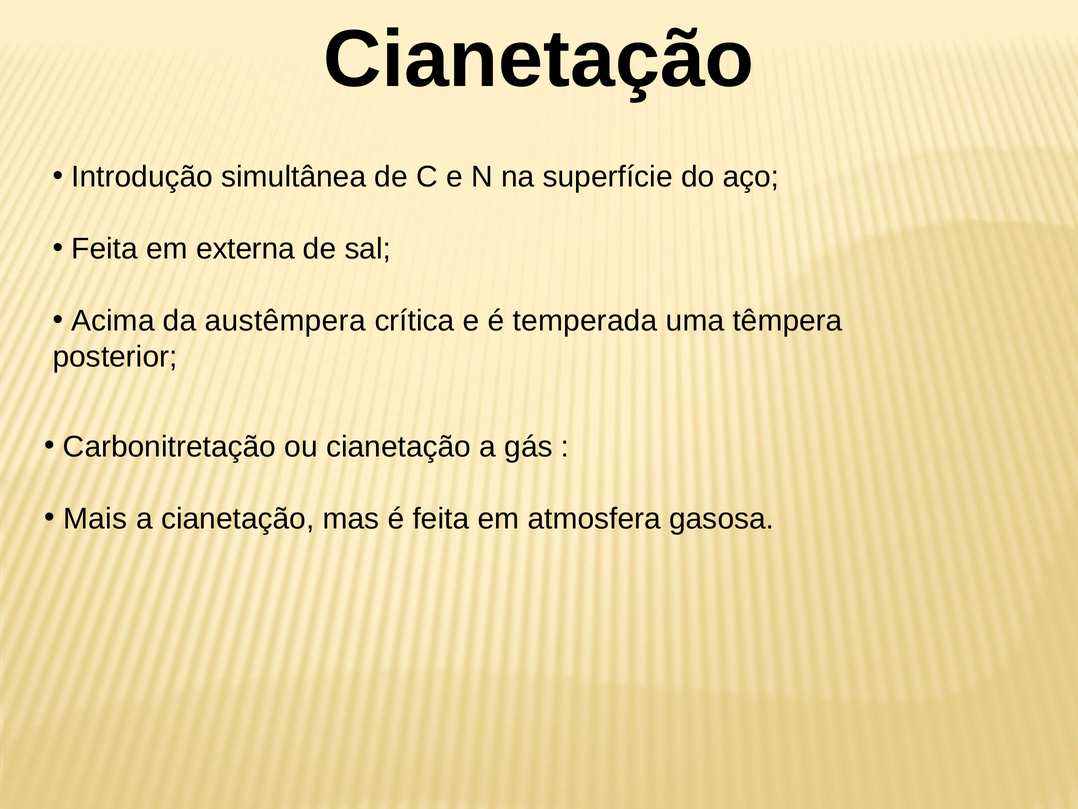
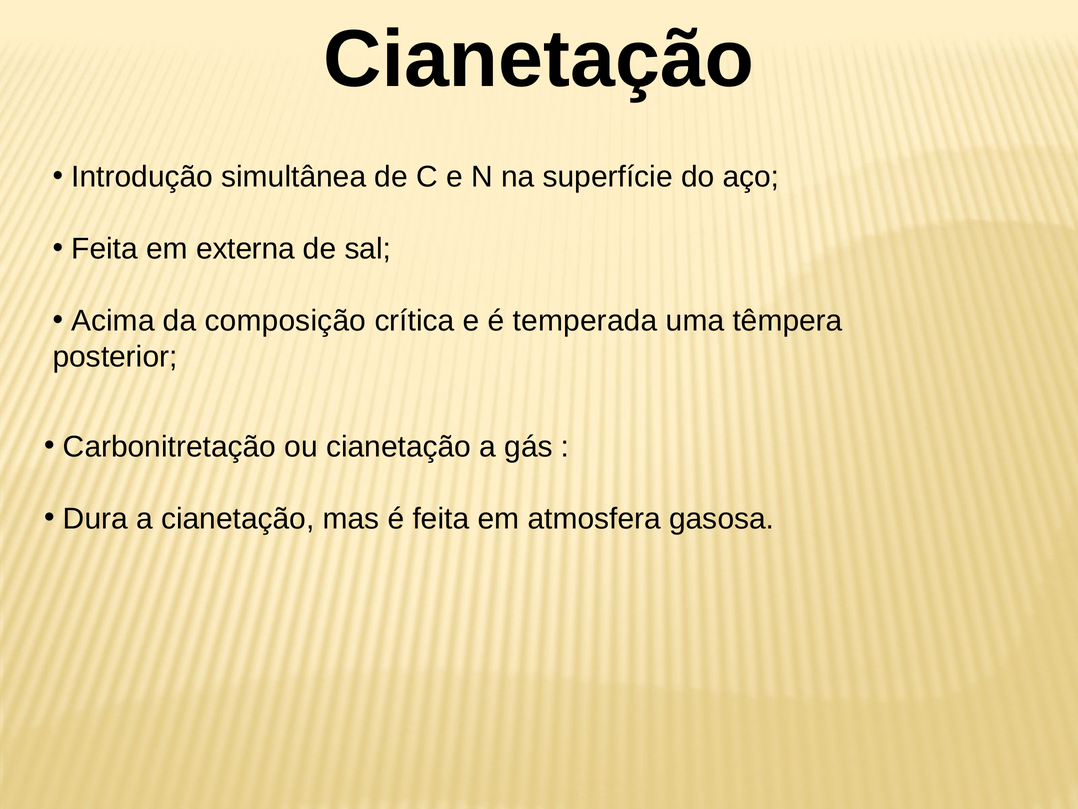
austêmpera: austêmpera -> composição (285, 321)
Mais: Mais -> Dura (95, 518)
